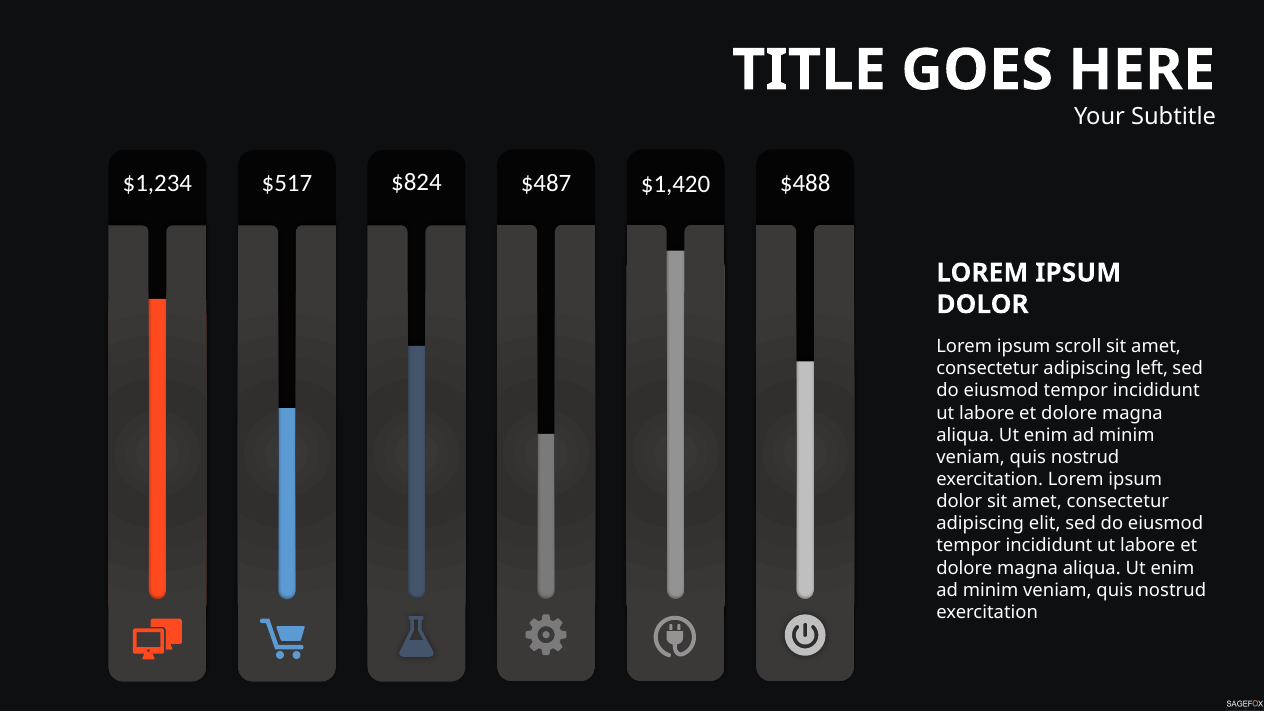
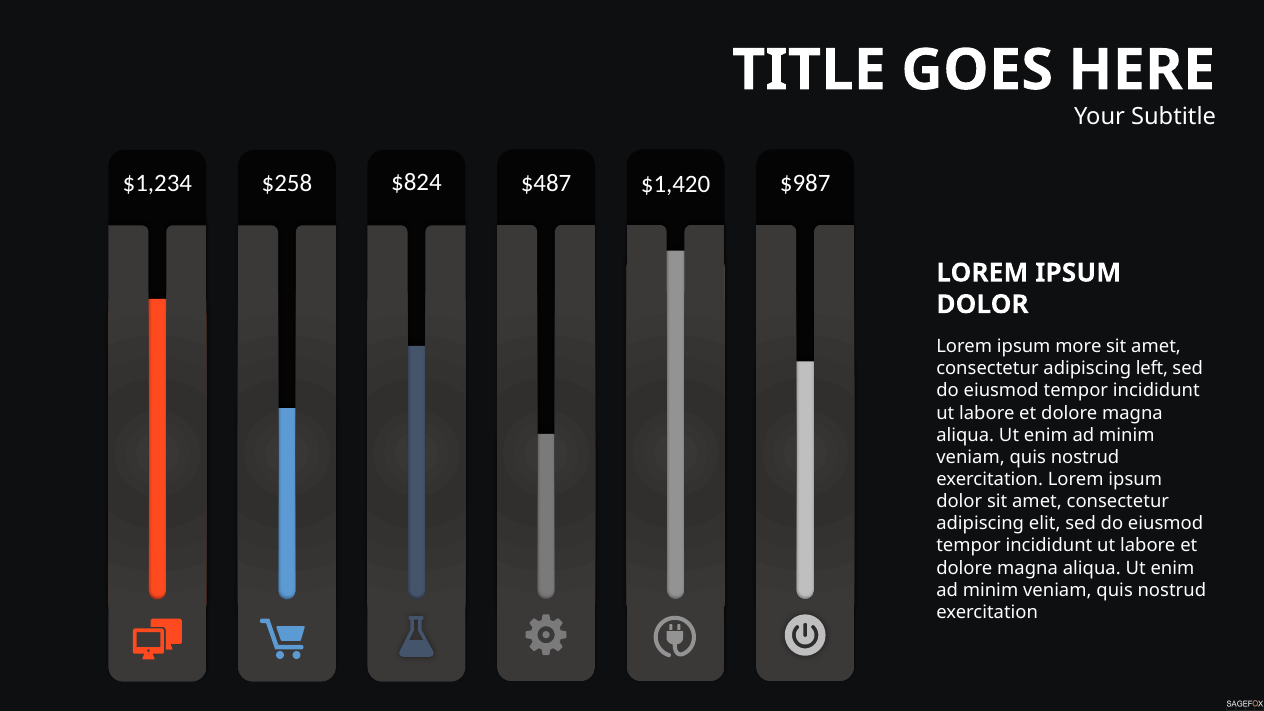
$517: $517 -> $258 (287, 183)
$488: $488 -> $987 (805, 183)
scroll: scroll -> more (1078, 347)
